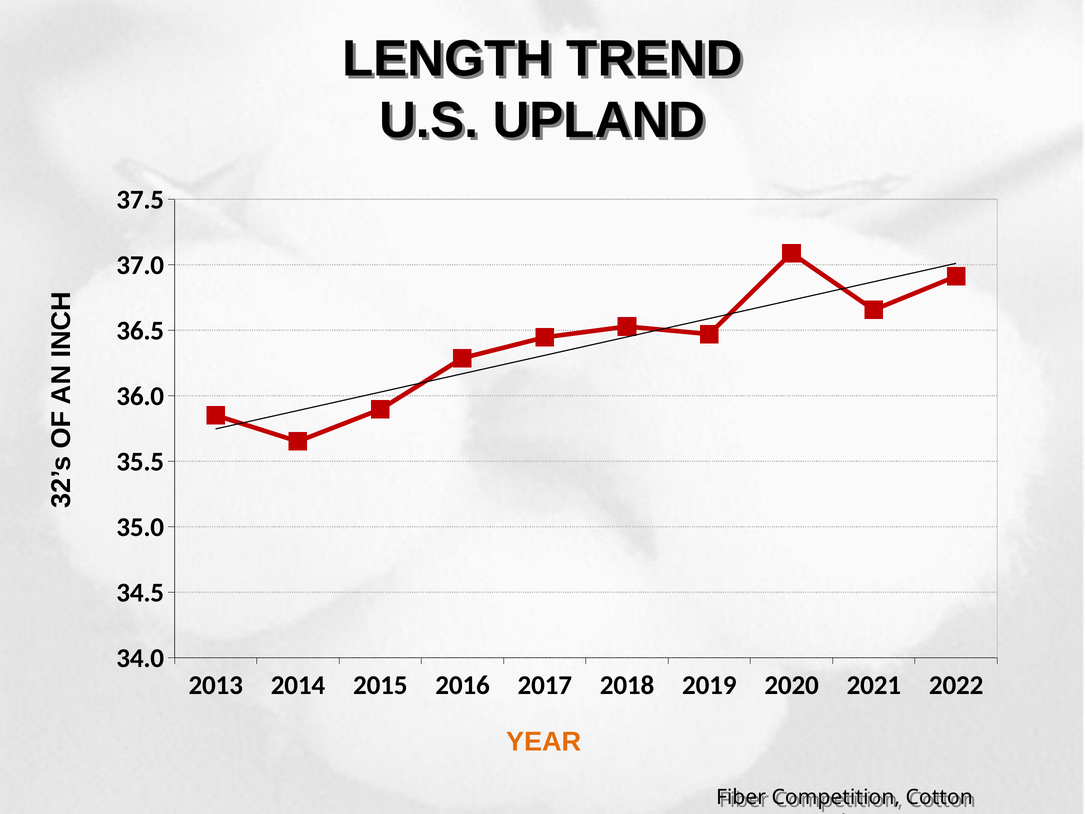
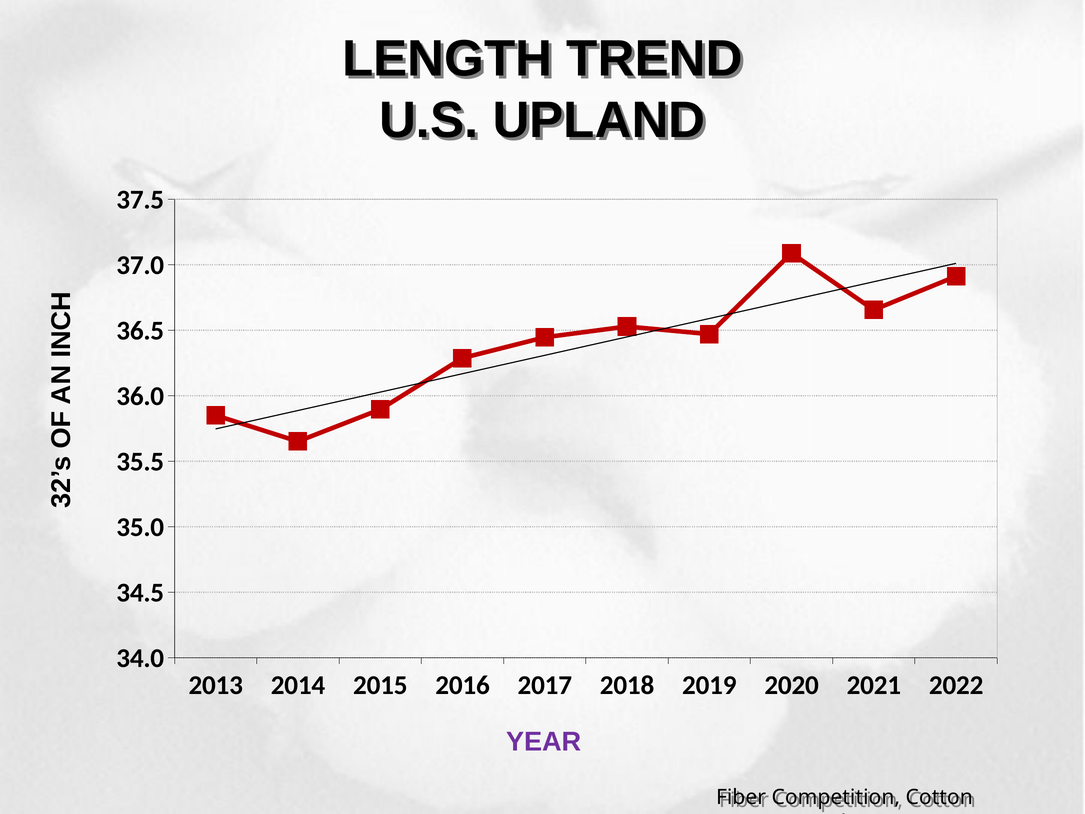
YEAR colour: orange -> purple (544, 741)
